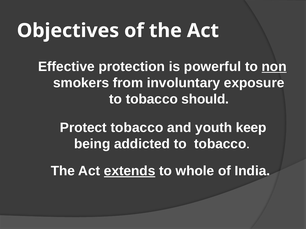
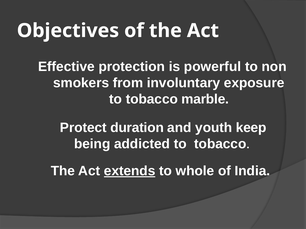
non underline: present -> none (274, 67)
should: should -> marble (205, 99)
Protect tobacco: tobacco -> duration (137, 128)
